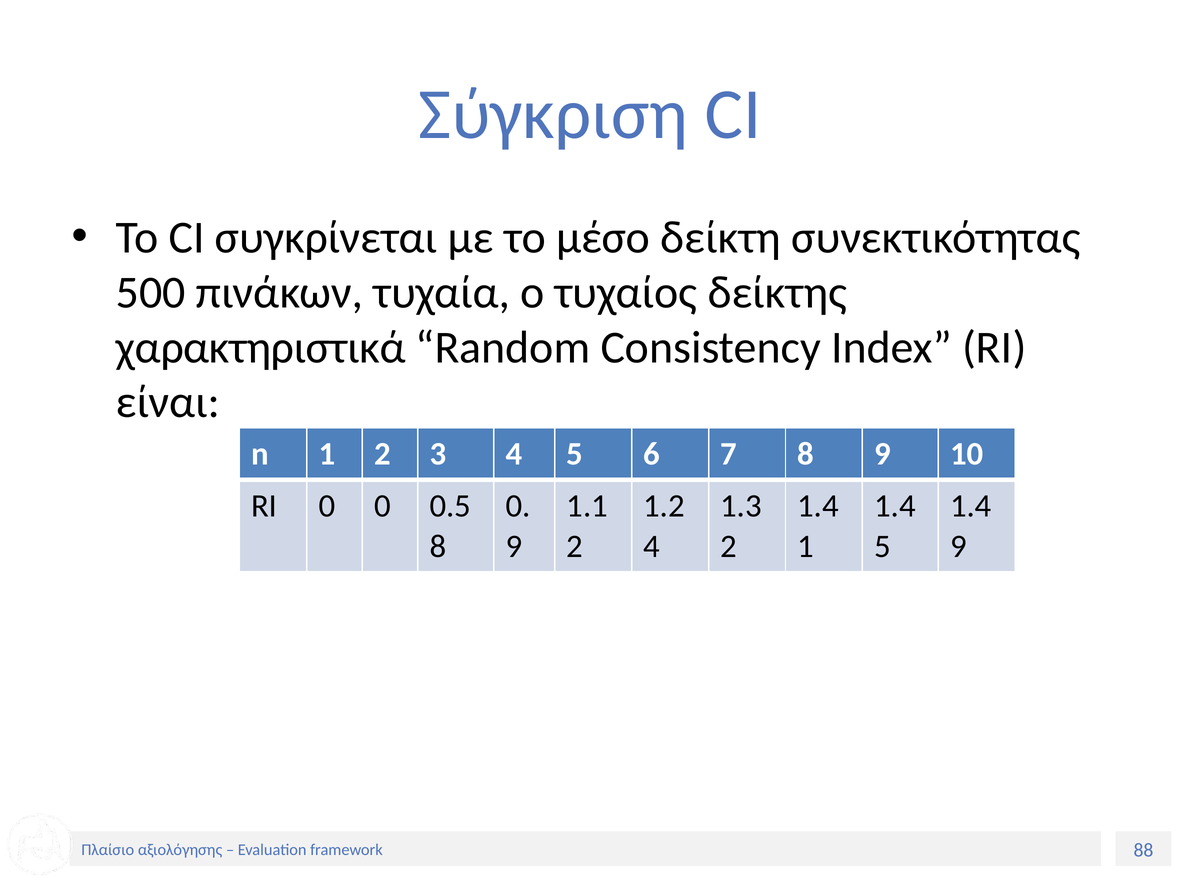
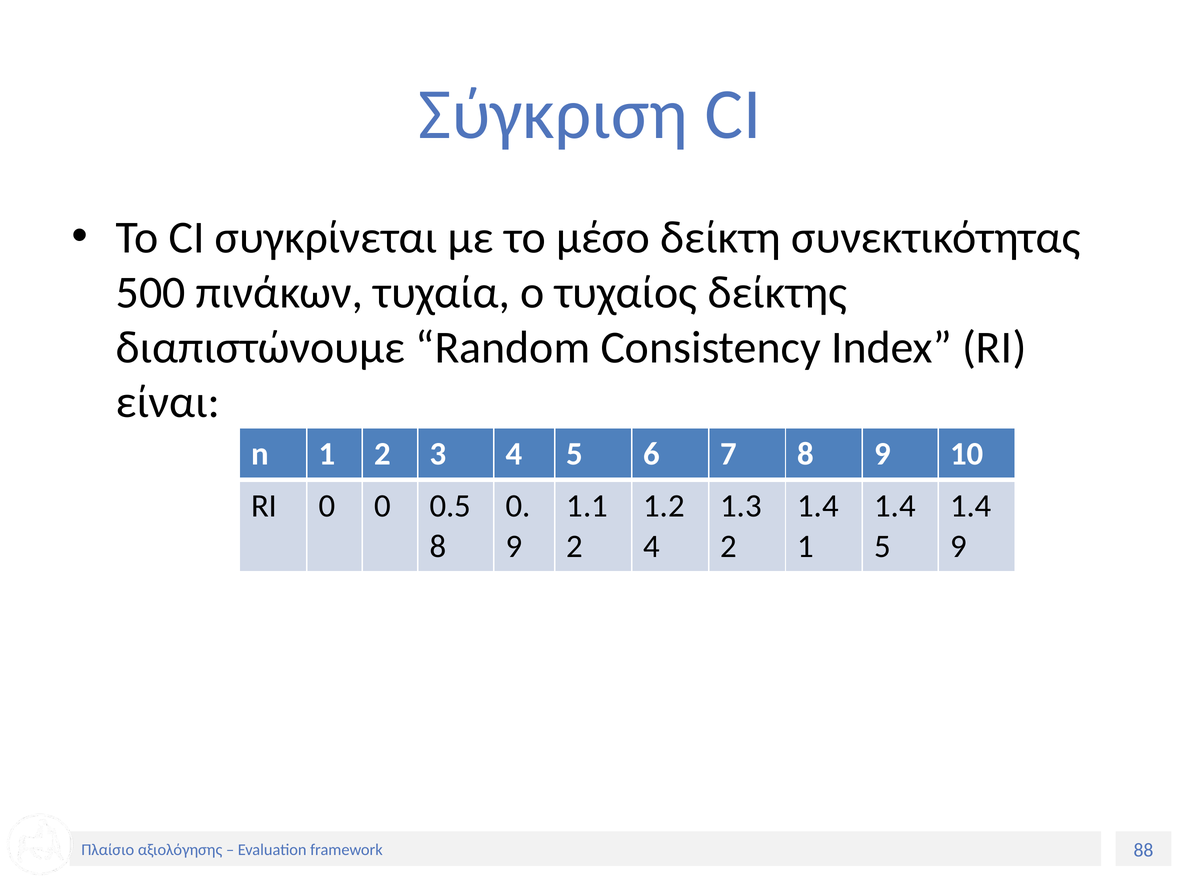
χαρακτηριστικά: χαρακτηριστικά -> διαπιστώνουμε (261, 347)
